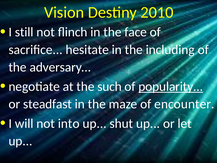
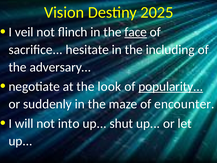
2010: 2010 -> 2025 (157, 12)
still: still -> veil (24, 32)
face underline: none -> present (136, 32)
such: such -> look (109, 86)
steadfast: steadfast -> suddenly (47, 104)
